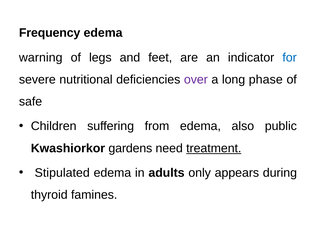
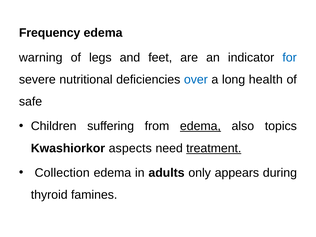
over colour: purple -> blue (196, 80)
phase: phase -> health (266, 80)
edema underline: none -> present (200, 126)
public: public -> topics (281, 126)
gardens: gardens -> aspects (130, 148)
Stipulated: Stipulated -> Collection (62, 173)
